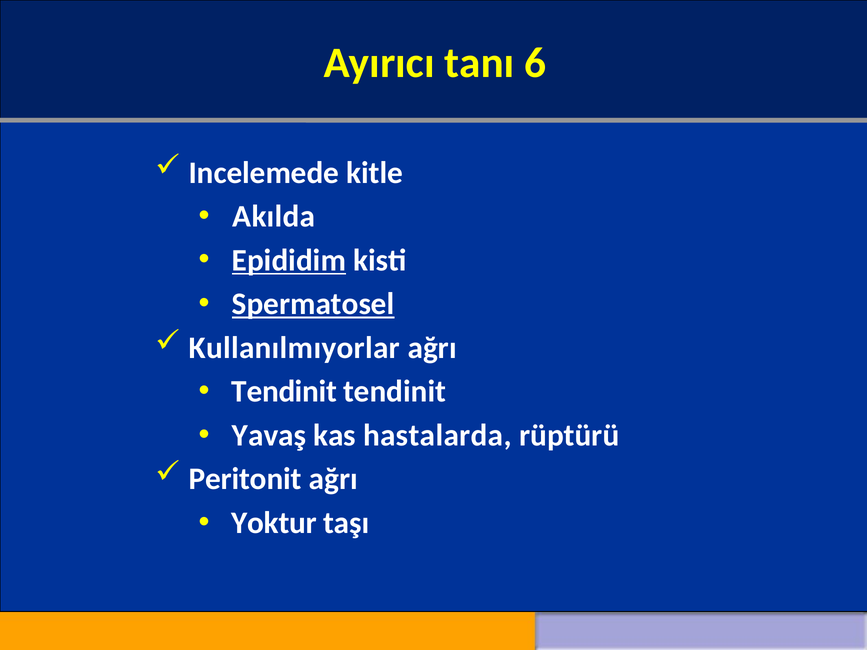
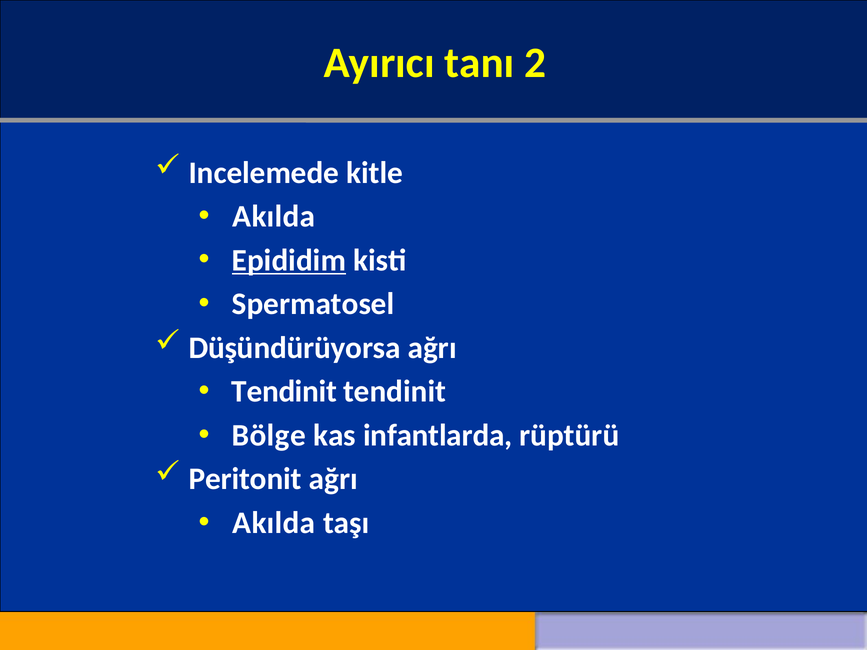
6: 6 -> 2 (535, 63)
Spermatosel underline: present -> none (313, 304)
Kullanılmıyorlar: Kullanılmıyorlar -> Düşündürüyorsa (295, 348)
Yavaş: Yavaş -> Bölge (269, 436)
hastalarda: hastalarda -> infantlarda (438, 436)
Yoktur: Yoktur -> Akılda (274, 523)
